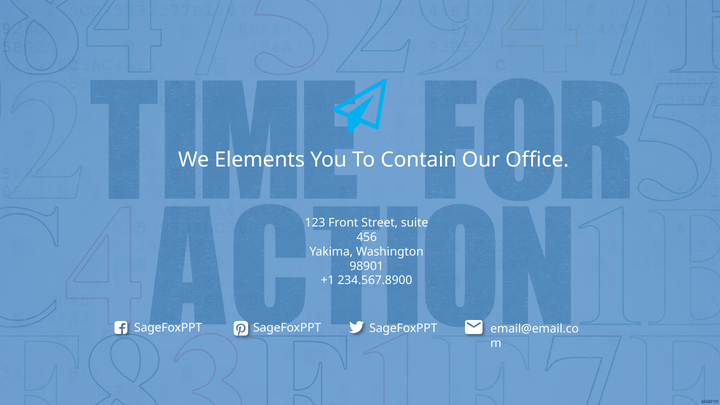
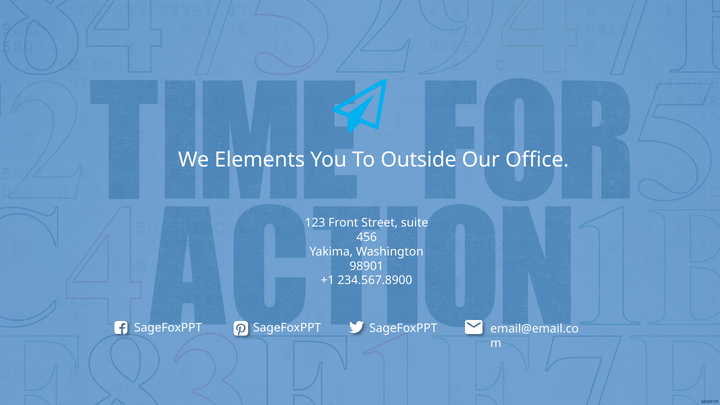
Contain: Contain -> Outside (419, 160)
